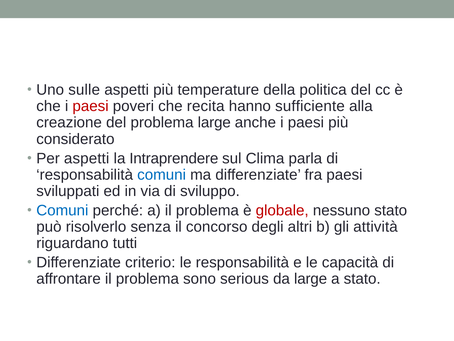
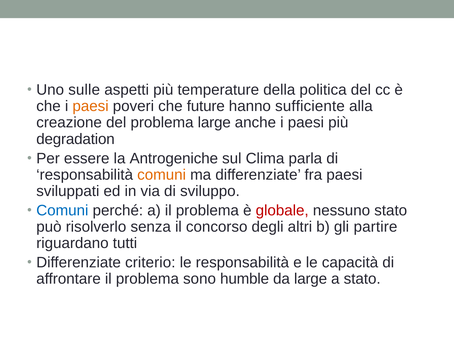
paesi colour: red -> orange (91, 106)
recita: recita -> future (206, 106)
considerato: considerato -> degradation (75, 139)
Per aspetti: aspetti -> essere (87, 158)
Intraprendere: Intraprendere -> Antrogeniche (174, 158)
comuni colour: blue -> orange (162, 175)
attività: attività -> partire (376, 227)
serious: serious -> humble (245, 279)
